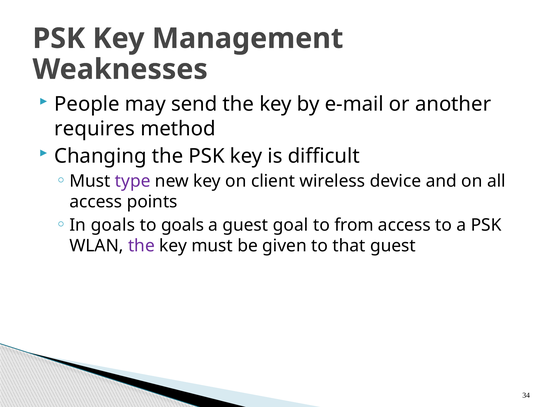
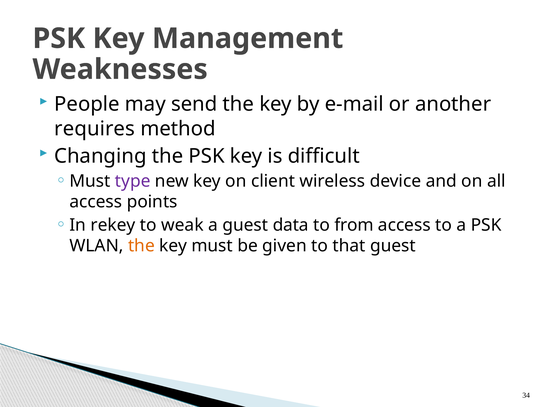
In goals: goals -> rekey (113, 225)
to goals: goals -> weak (182, 225)
goal: goal -> data (291, 225)
the colour: purple -> orange (141, 246)
